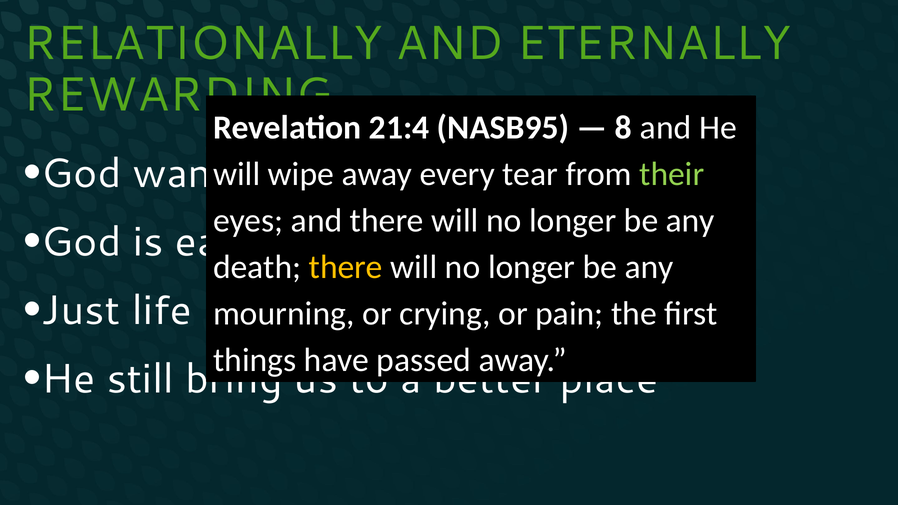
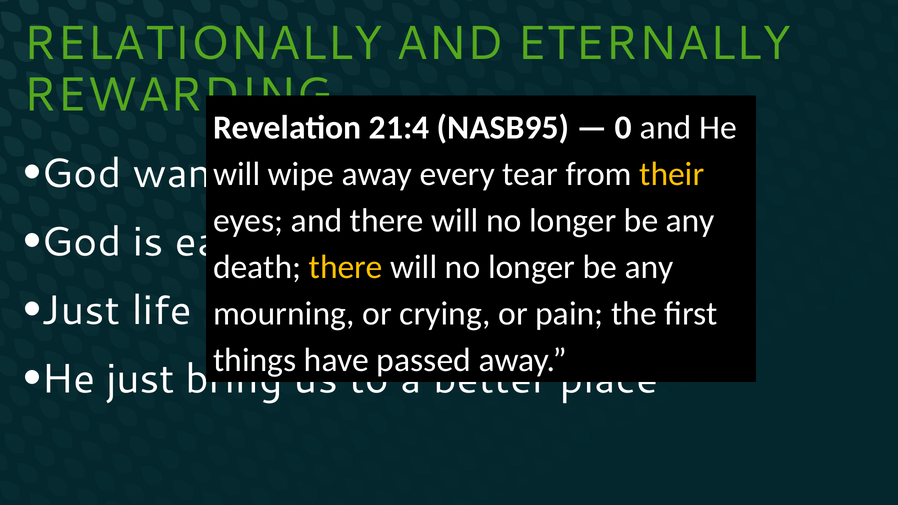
8: 8 -> 0 (623, 128)
their colour: light green -> yellow (672, 174)
He still: still -> just (141, 379)
